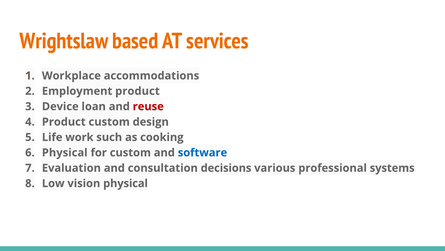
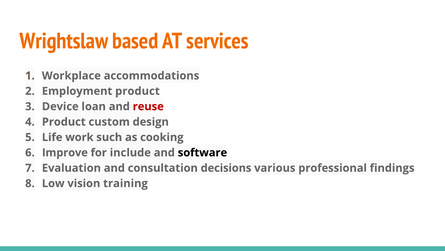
Physical: Physical -> Improve (65, 152)
for custom: custom -> include (130, 152)
software colour: blue -> black (202, 152)
systems: systems -> findings (392, 168)
vision physical: physical -> training (125, 183)
